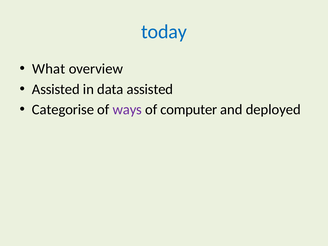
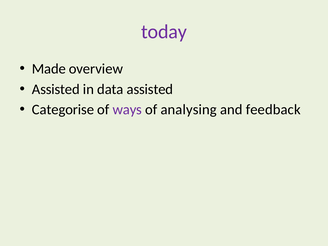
today colour: blue -> purple (164, 32)
What: What -> Made (49, 69)
computer: computer -> analysing (189, 110)
deployed: deployed -> feedback (273, 110)
